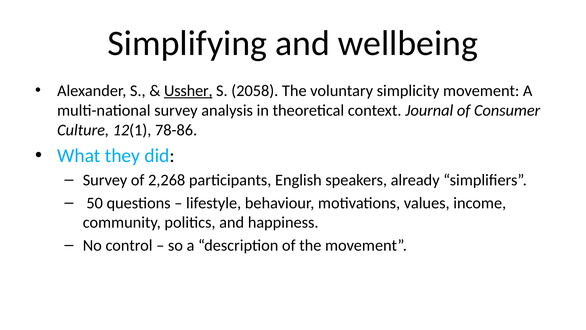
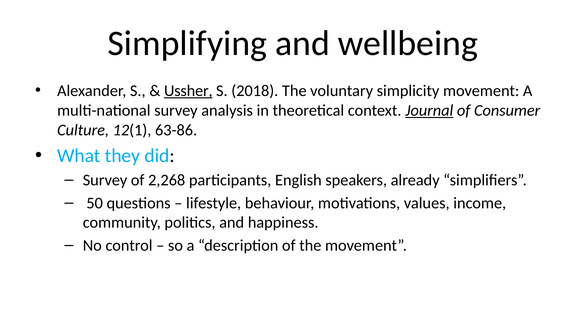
2058: 2058 -> 2018 (255, 91)
Journal underline: none -> present (429, 110)
78-86: 78-86 -> 63-86 (176, 130)
